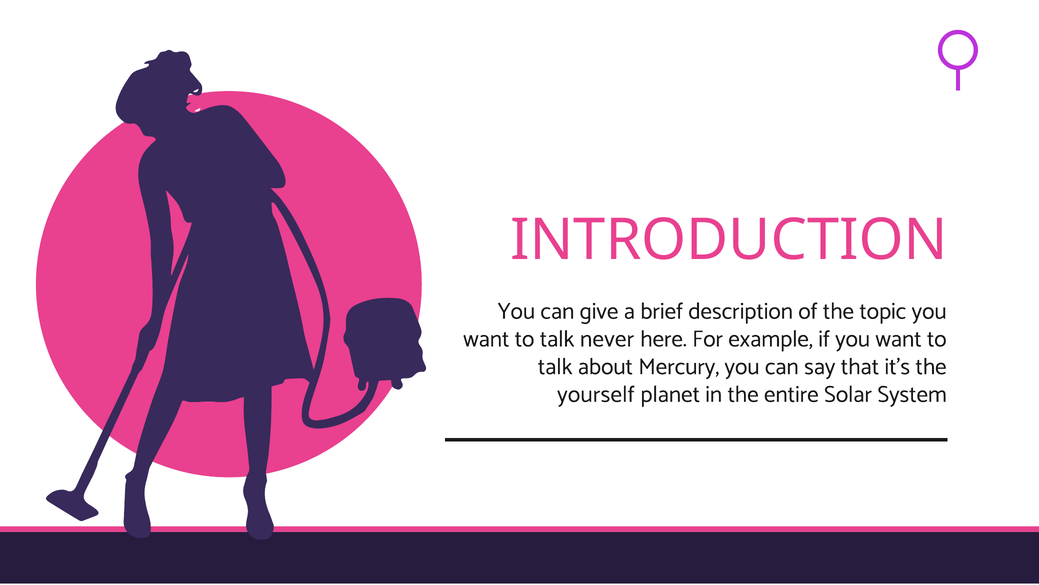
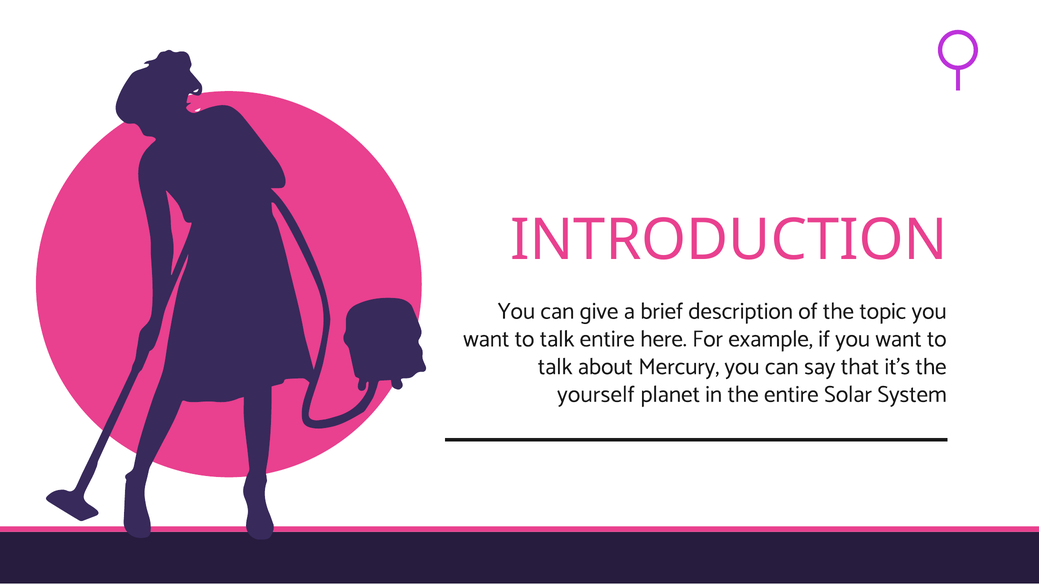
talk never: never -> entire (607, 338)
